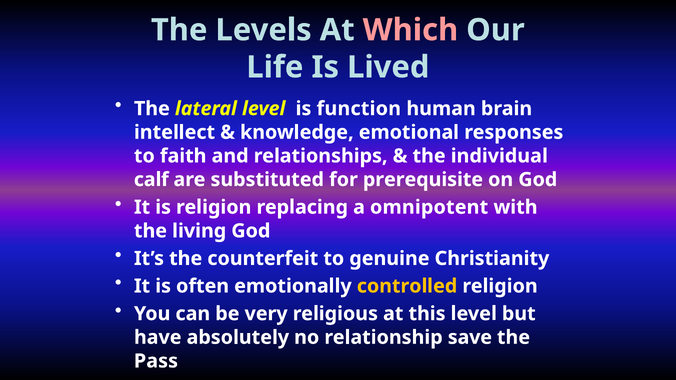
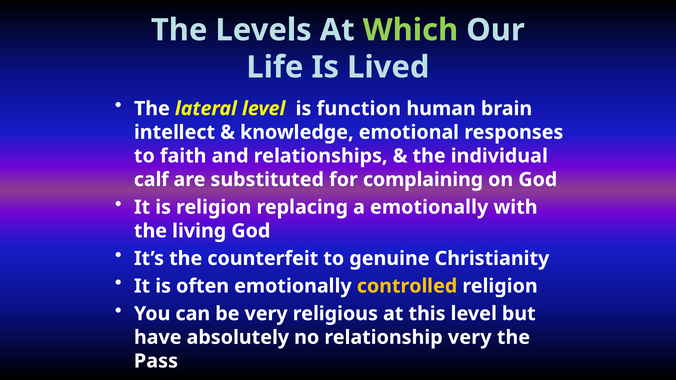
Which colour: pink -> light green (410, 30)
prerequisite: prerequisite -> complaining (423, 180)
a omnipotent: omnipotent -> emotionally (429, 207)
relationship save: save -> very (470, 338)
